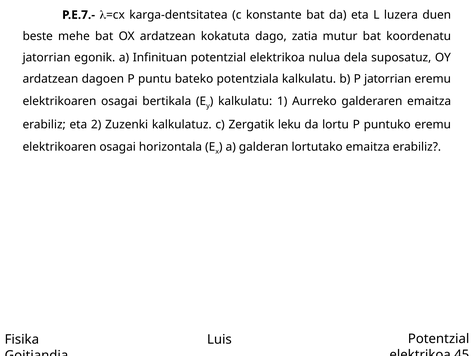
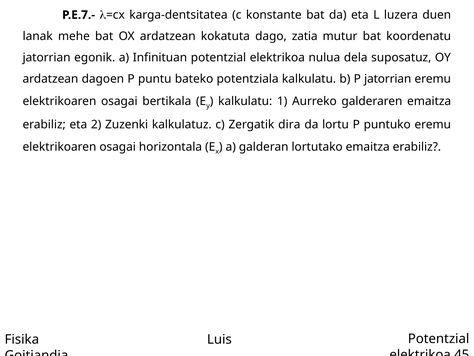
beste: beste -> lanak (38, 36)
leku: leku -> dira (289, 124)
